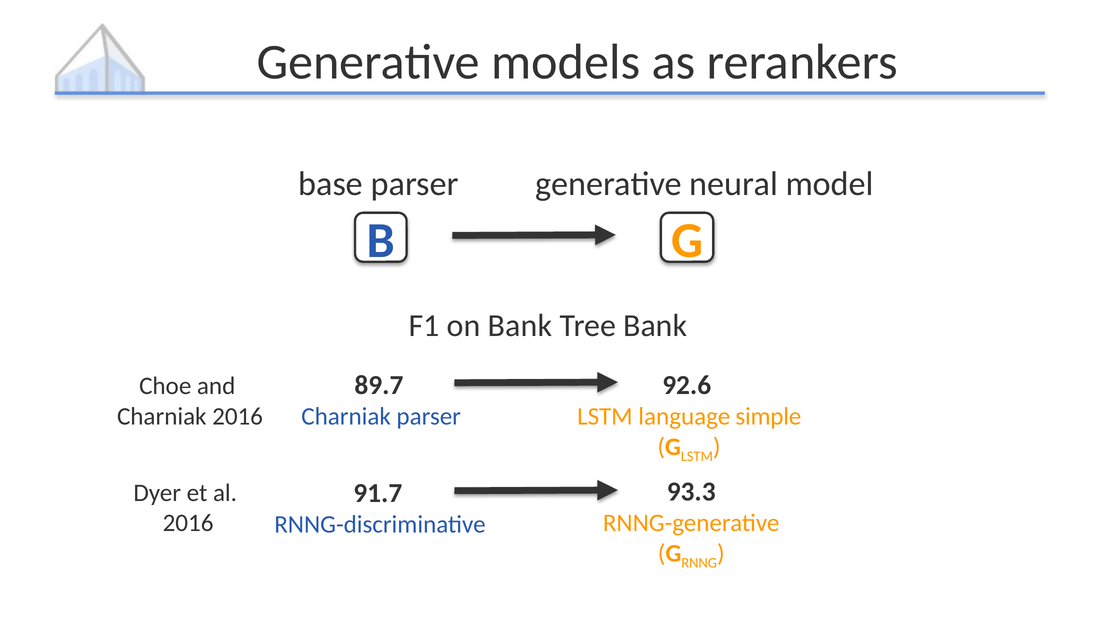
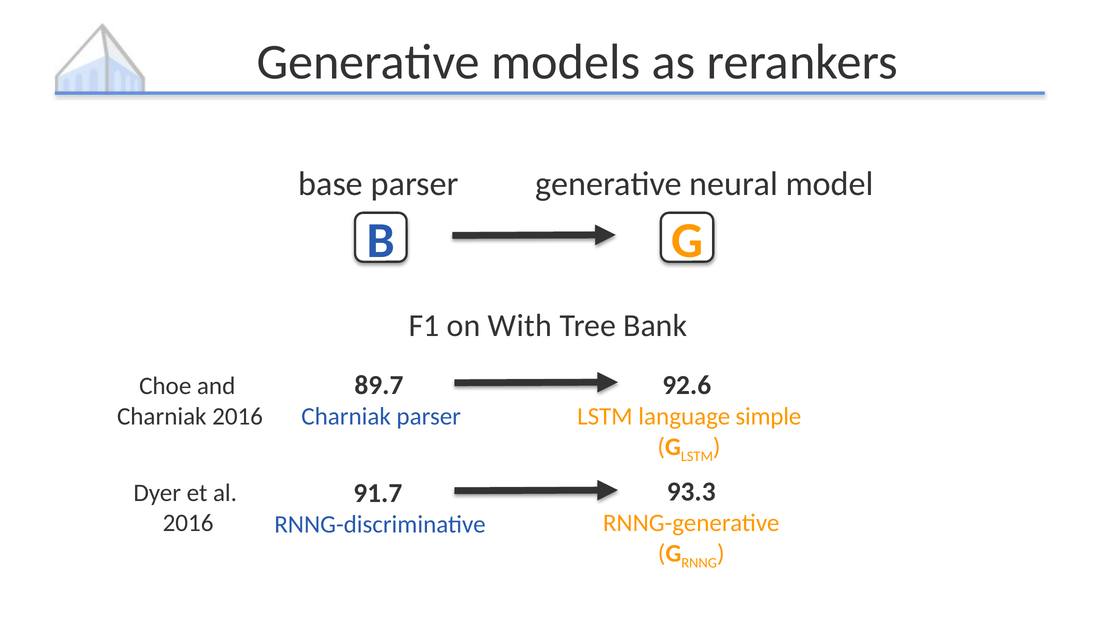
on Bank: Bank -> With (520, 325)
